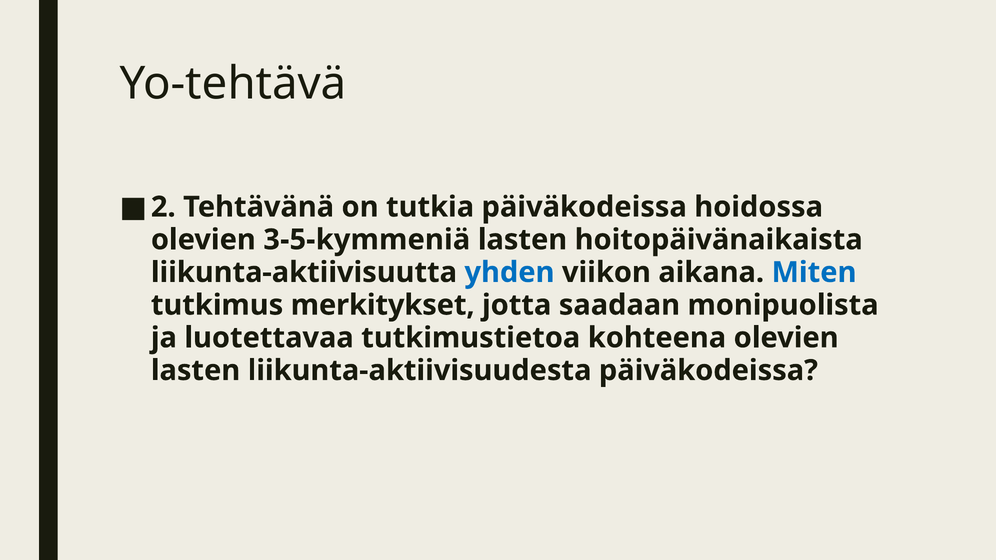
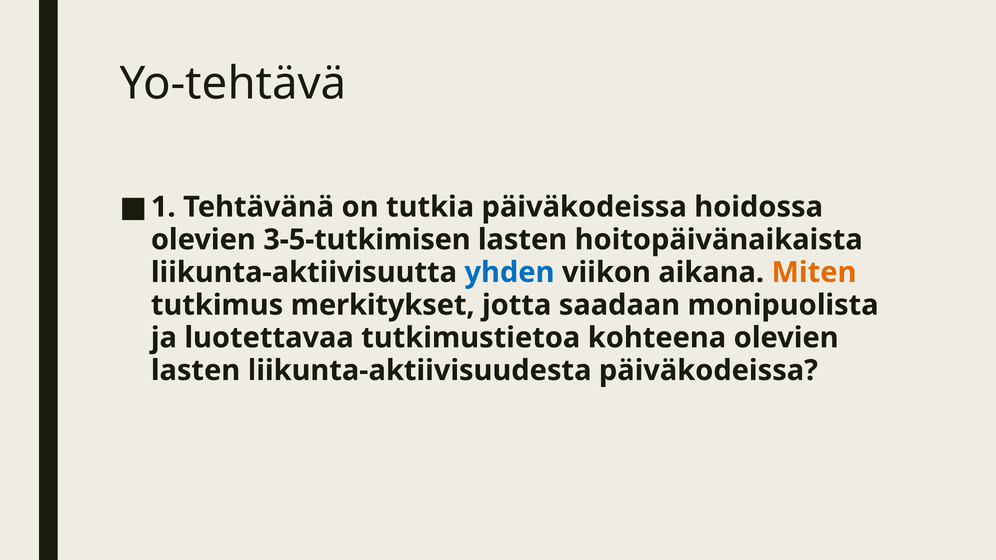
2: 2 -> 1 (163, 207)
3-5-kymmeniä: 3-5-kymmeniä -> 3-5-tutkimisen (367, 240)
Miten colour: blue -> orange (814, 272)
